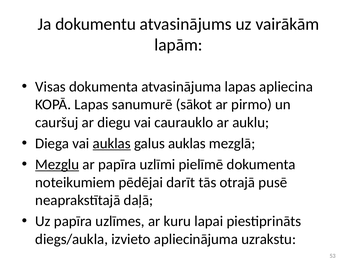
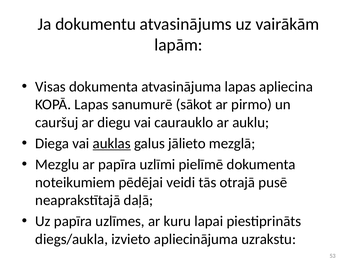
galus auklas: auklas -> jālieto (187, 143)
Mezglu underline: present -> none (57, 164)
darīt: darīt -> veidi (181, 182)
